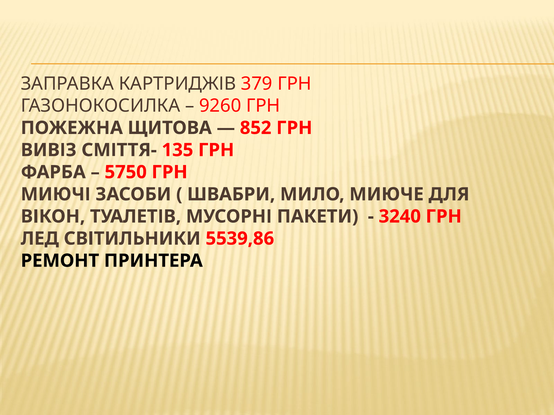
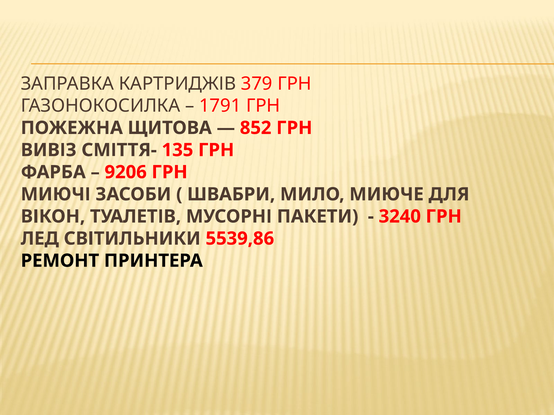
9260: 9260 -> 1791 (220, 106)
5750: 5750 -> 9206 (126, 172)
